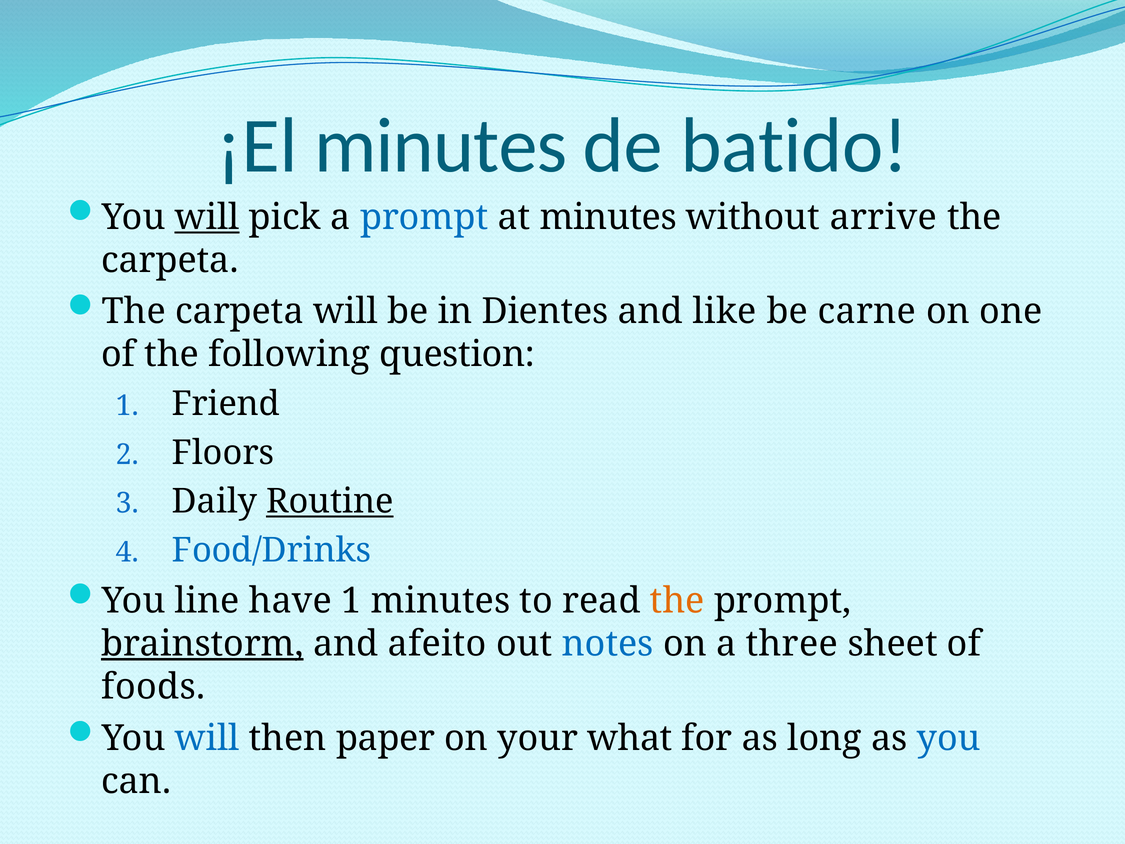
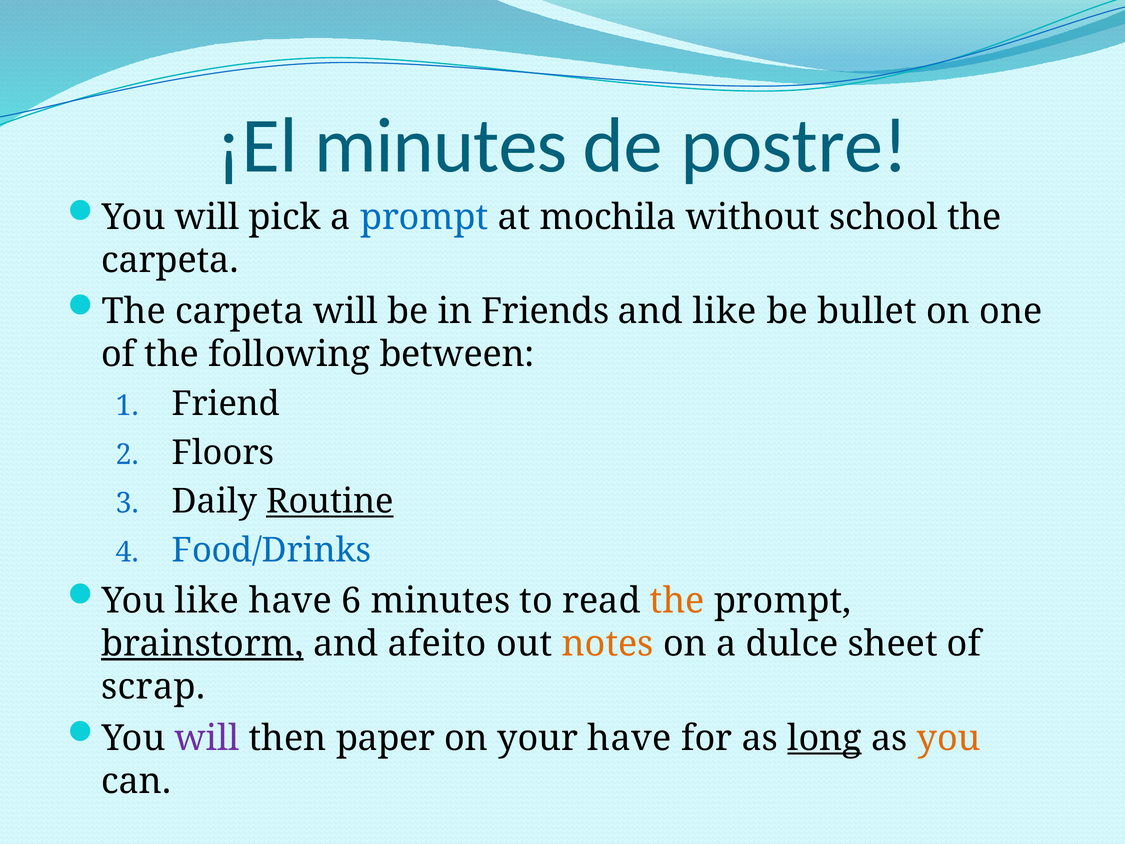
batido: batido -> postre (794, 146)
will underline: present -> none (207, 217)
at minutes: minutes -> mochila (608, 217)
arrive: arrive -> school (883, 217)
Dientes: Dientes -> Friends (545, 311)
carne: carne -> bullet (867, 311)
question: question -> between (457, 354)
You line: line -> like (207, 601)
have 1: 1 -> 6 (351, 601)
notes colour: blue -> orange (608, 644)
three: three -> dulce (792, 644)
foods: foods -> scrap (153, 687)
will colour: blue -> purple (207, 738)
your what: what -> have (630, 738)
long underline: none -> present (825, 738)
you colour: blue -> orange (949, 738)
